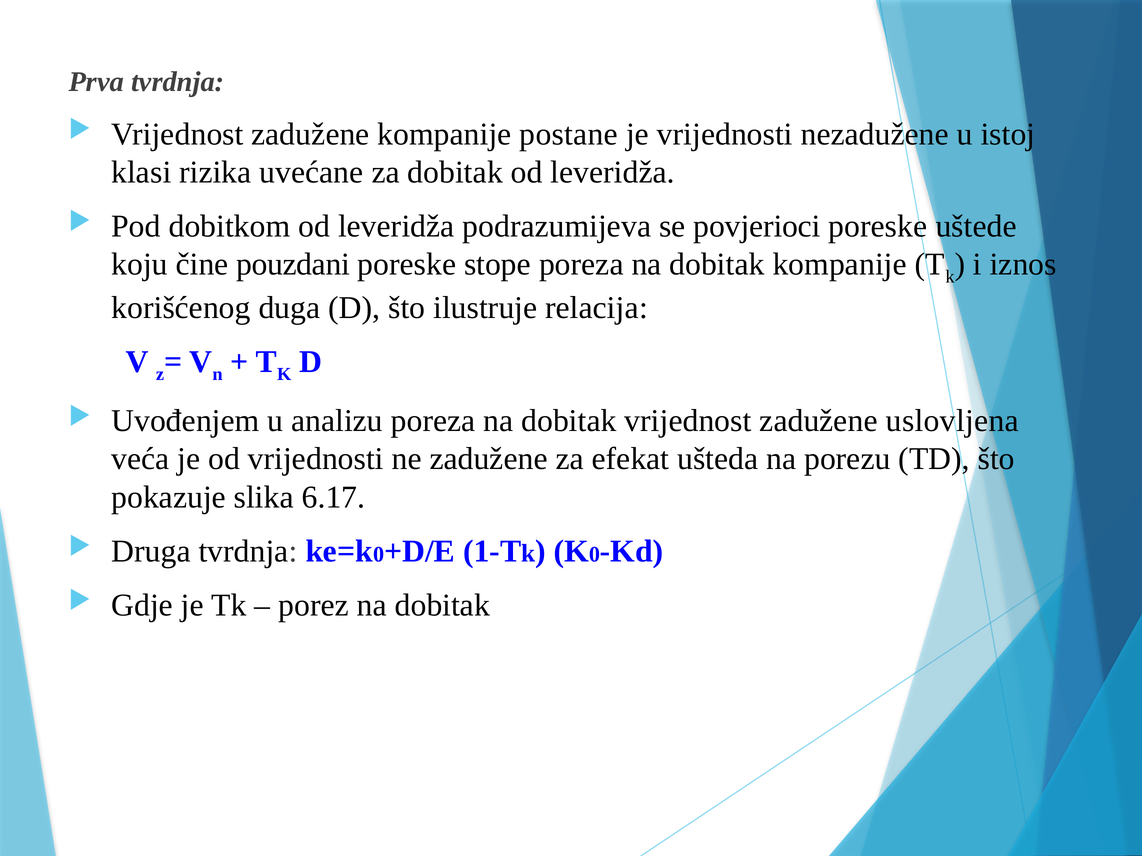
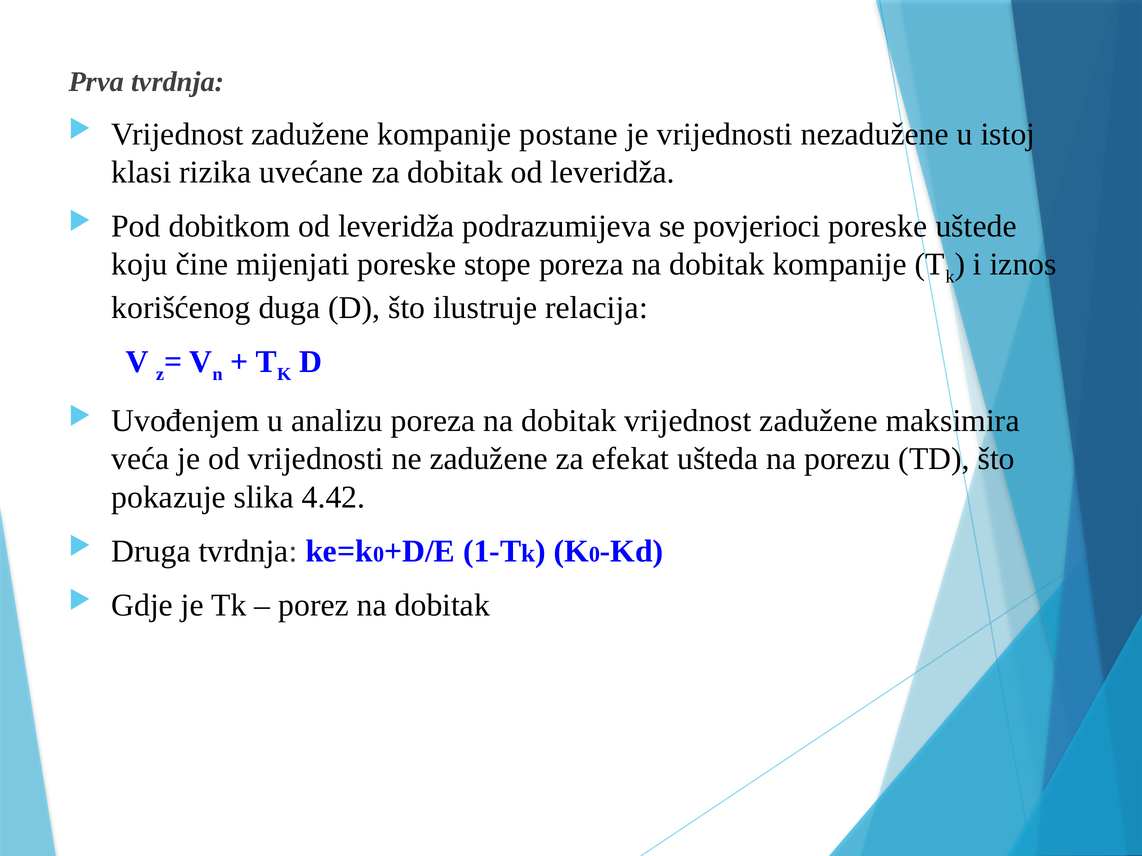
pouzdani: pouzdani -> mijenjati (293, 265)
uslovljena: uslovljena -> maksimira (953, 421)
6.17: 6.17 -> 4.42 (333, 497)
